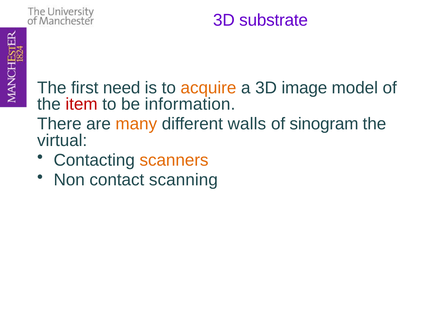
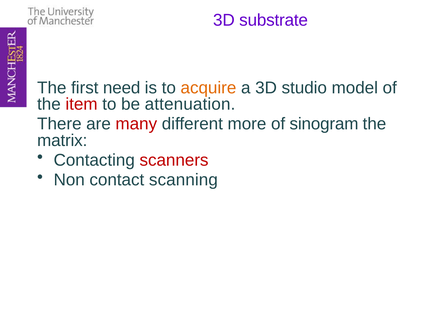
image: image -> studio (304, 88)
information: information -> attenuation (190, 104)
many colour: orange -> red (136, 124)
walls: walls -> more (247, 124)
virtual: virtual -> matrix (62, 140)
scanners colour: orange -> red (174, 160)
